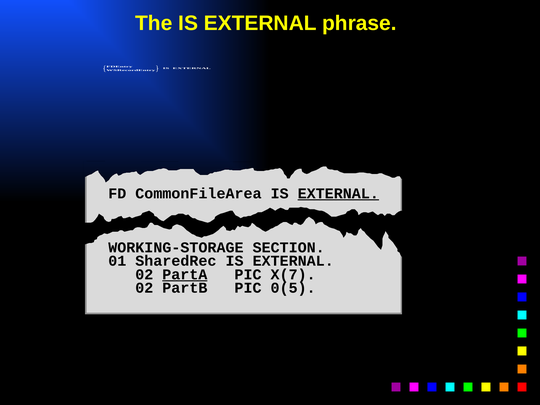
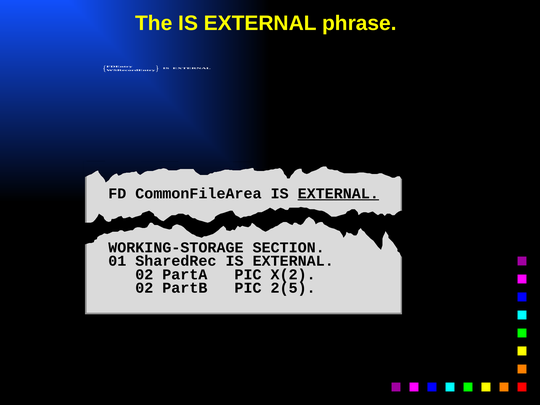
PartA underline: present -> none (185, 274)
X(7: X(7 -> X(2 (293, 274)
0(5: 0(5 -> 2(5 (293, 288)
